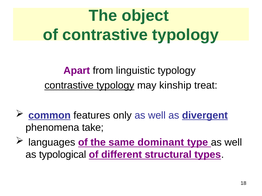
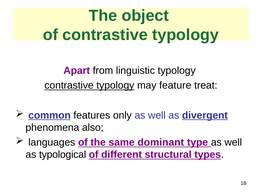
kinship: kinship -> feature (175, 86)
take: take -> also (93, 128)
